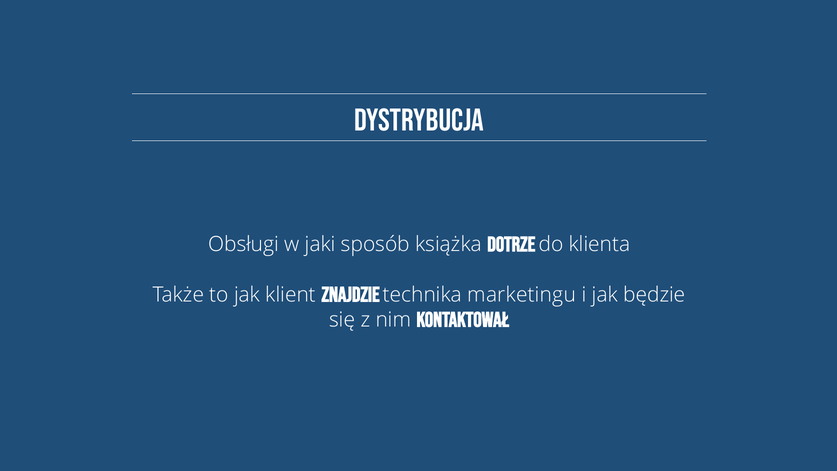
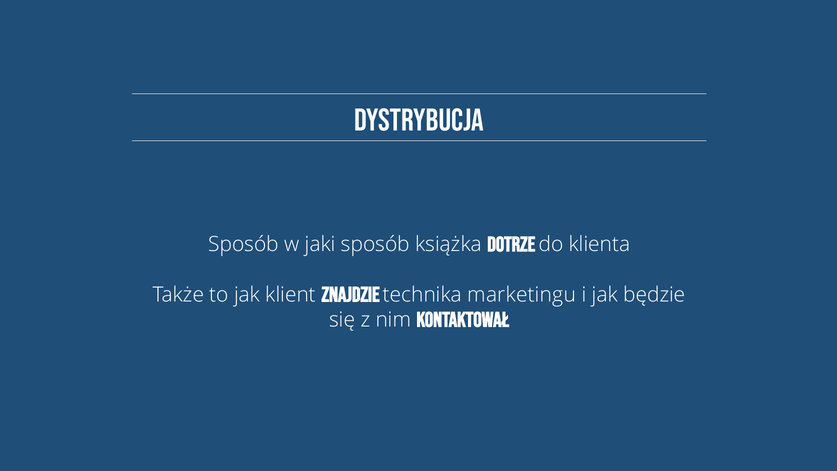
Obsługi: Obsługi -> Sposób (243, 244)
